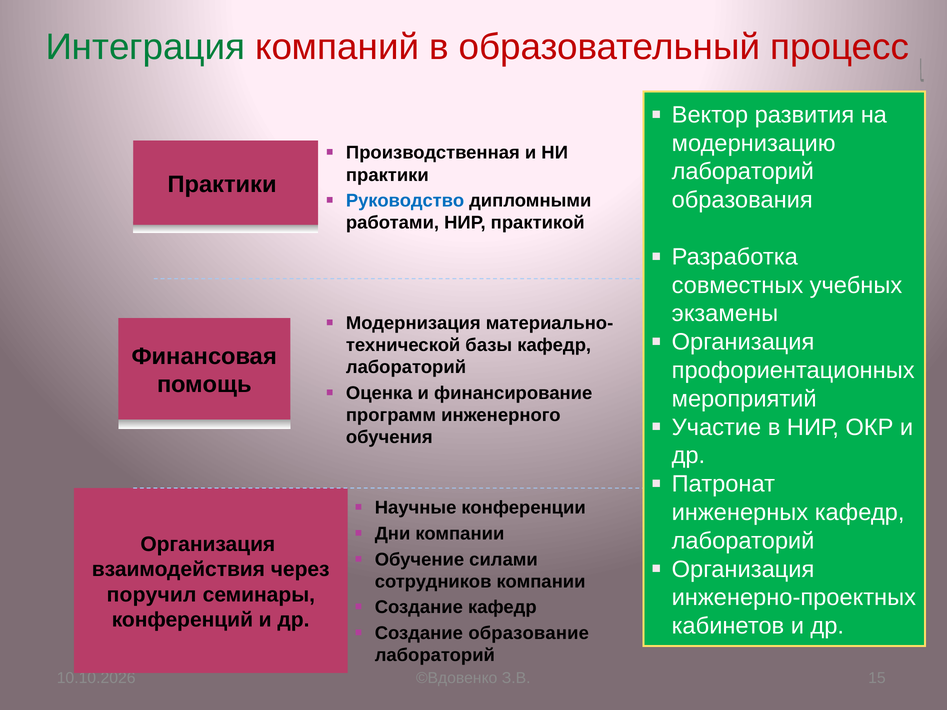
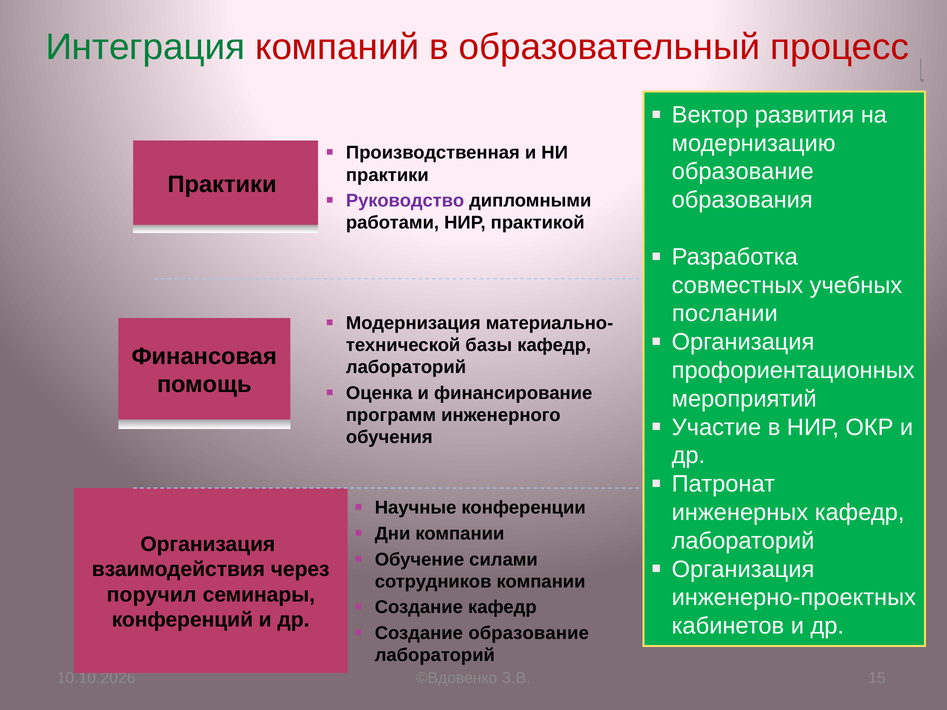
лабораторий: лабораторий -> образование (743, 172)
Руководство colour: blue -> purple (405, 201)
экзамены: экзамены -> послании (725, 314)
